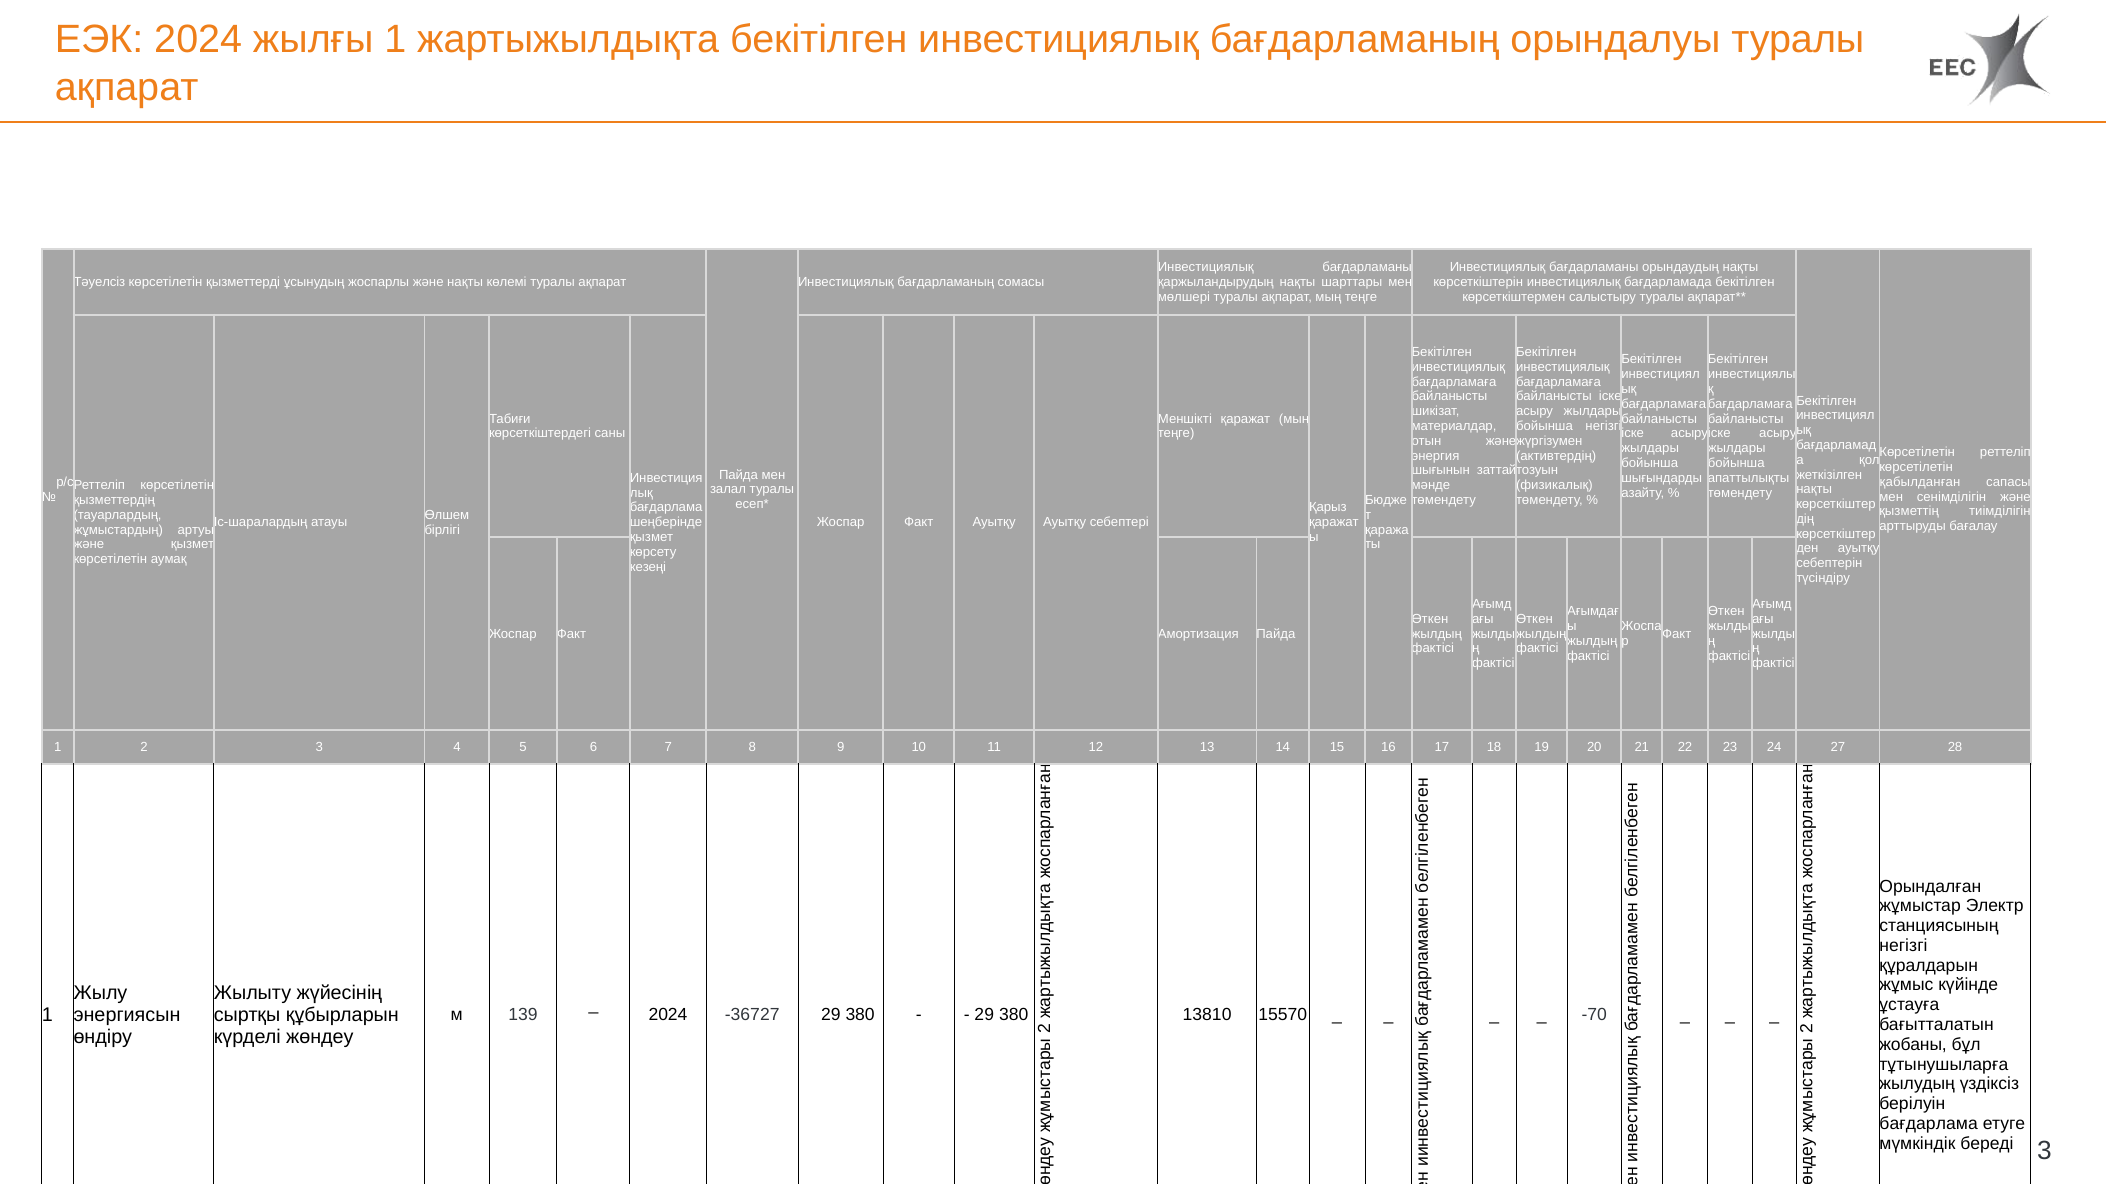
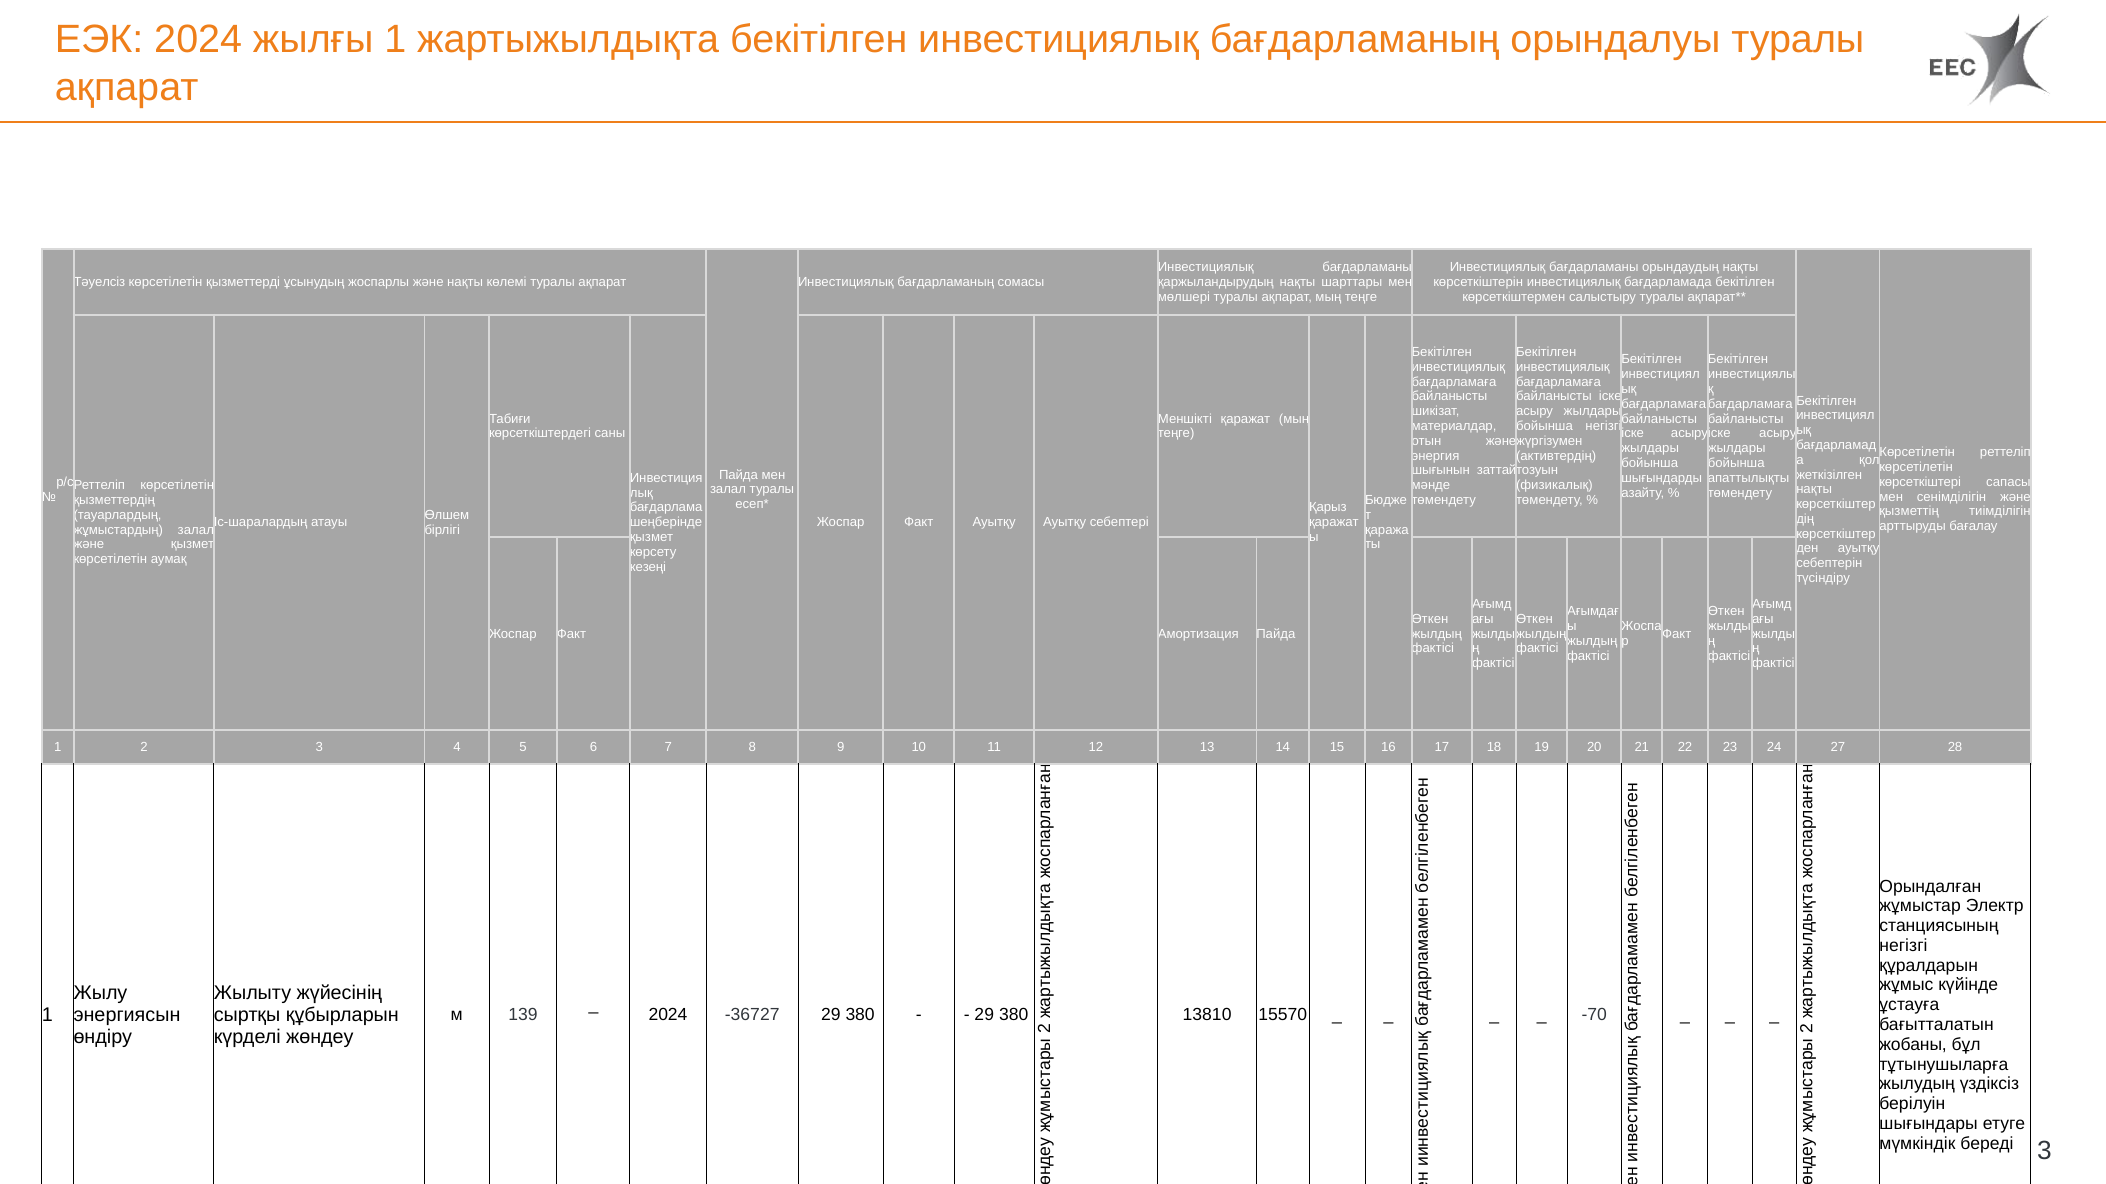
қабылданған: қабылданған -> көрсеткіштері (1920, 482)
жұмыстардың артуы: артуы -> залал (196, 530)
бағдарлама: бағдарлама -> шығындары (1929, 1124)
